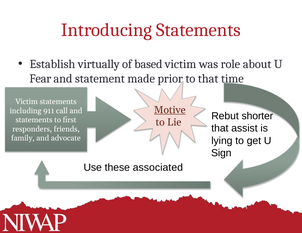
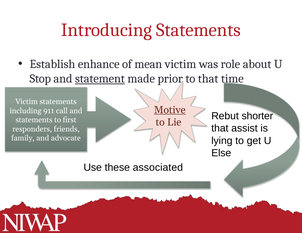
virtually: virtually -> enhance (99, 64)
based: based -> mean (148, 64)
Fear: Fear -> Stop (40, 79)
statement underline: none -> present (100, 79)
Sign: Sign -> Else (221, 153)
